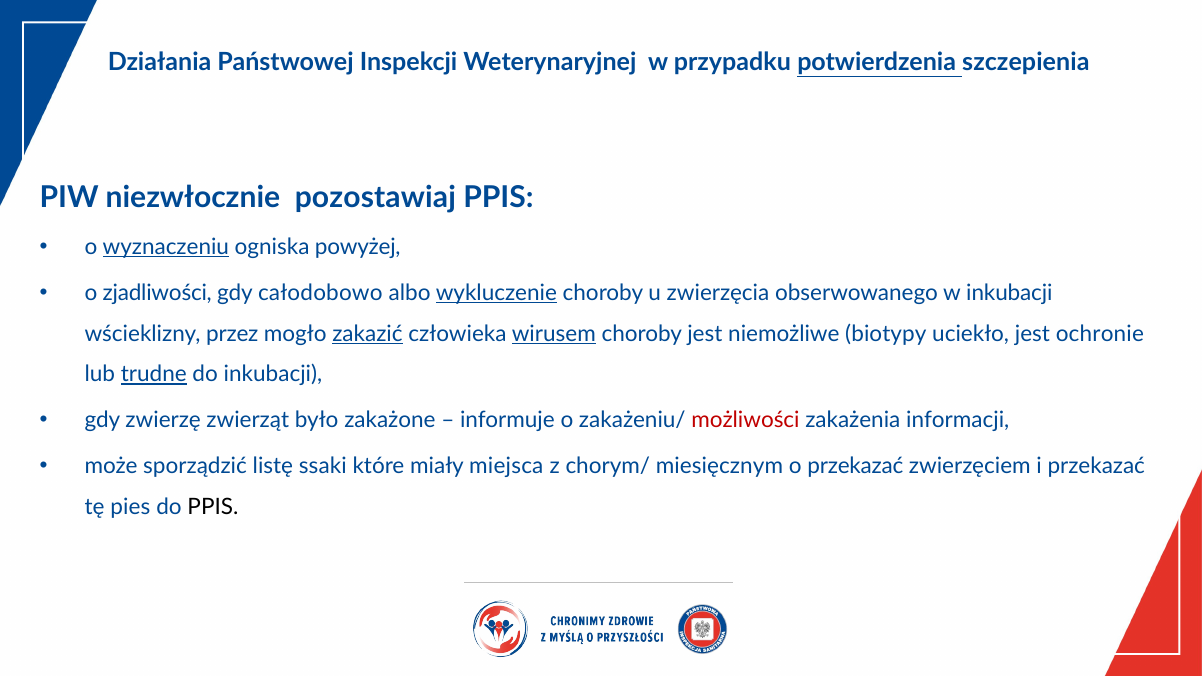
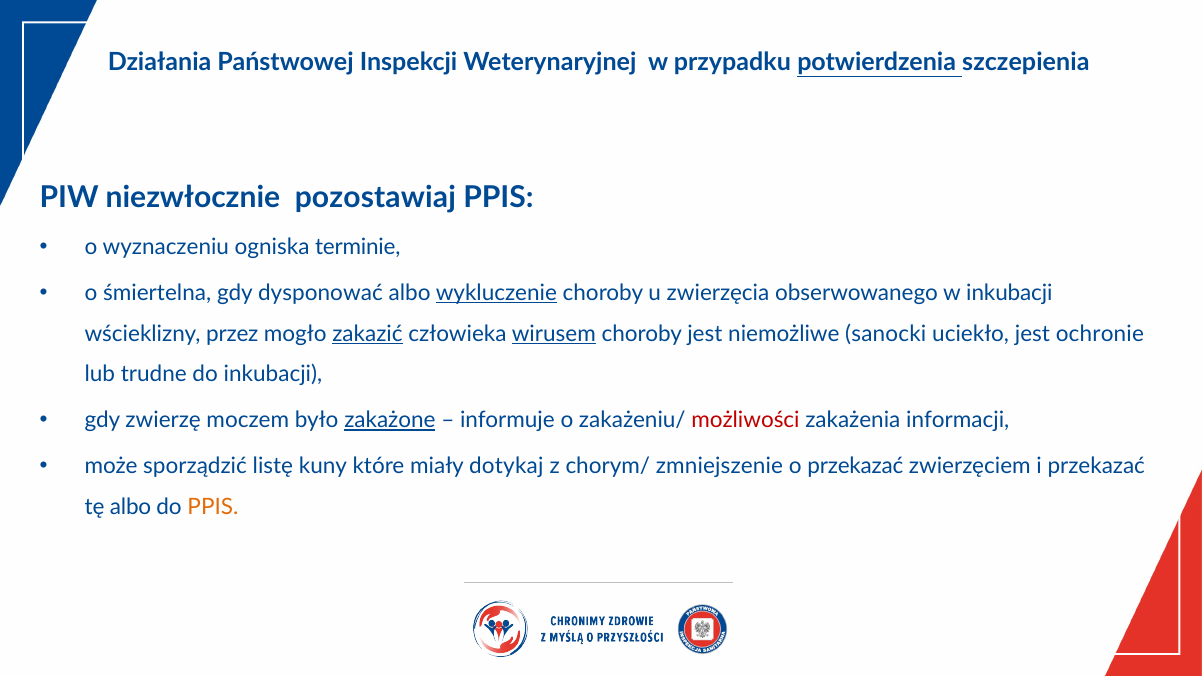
wyznaczeniu underline: present -> none (166, 247)
powyżej: powyżej -> terminie (358, 247)
zjadliwości: zjadliwości -> śmiertelna (157, 293)
całodobowo: całodobowo -> dysponować (320, 293)
biotypy: biotypy -> sanocki (886, 334)
trudne underline: present -> none (154, 374)
zwierząt: zwierząt -> moczem (248, 420)
zakażone underline: none -> present (390, 420)
ssaki: ssaki -> kuny (323, 466)
miejsca: miejsca -> dotykaj (506, 466)
miesięcznym: miesięcznym -> zmniejszenie (719, 466)
tę pies: pies -> albo (131, 507)
PPIS colour: black -> orange (213, 507)
